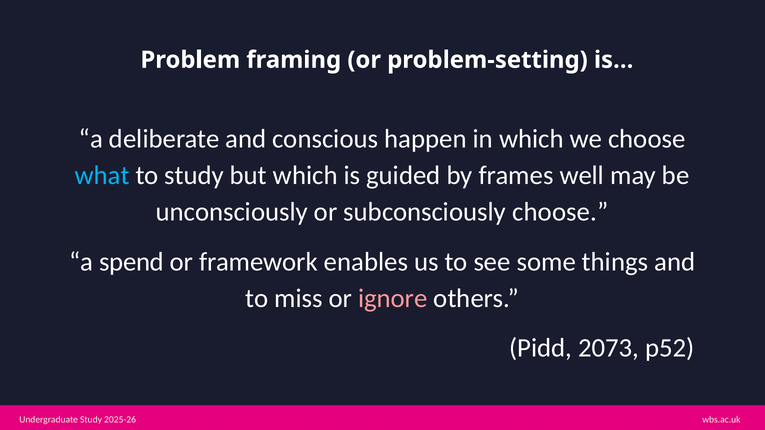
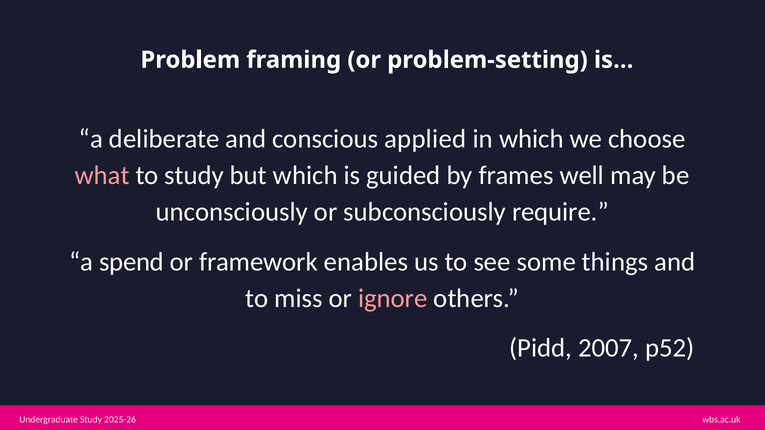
happen: happen -> applied (425, 139)
what colour: light blue -> pink (102, 176)
subconsciously choose: choose -> require (560, 212)
2073: 2073 -> 2007 (609, 348)
